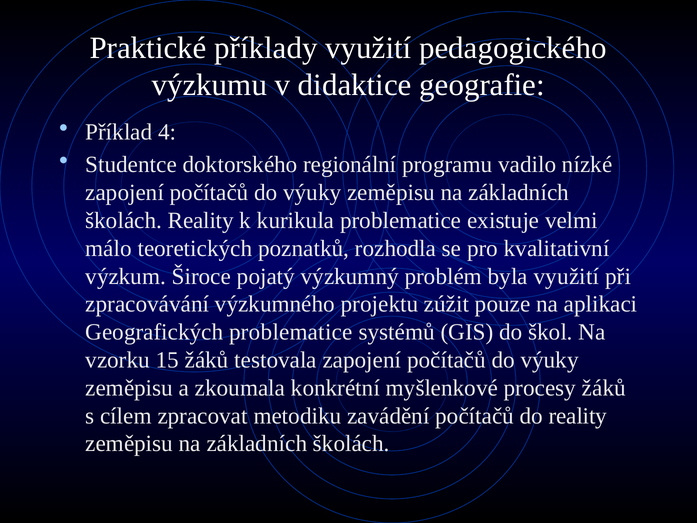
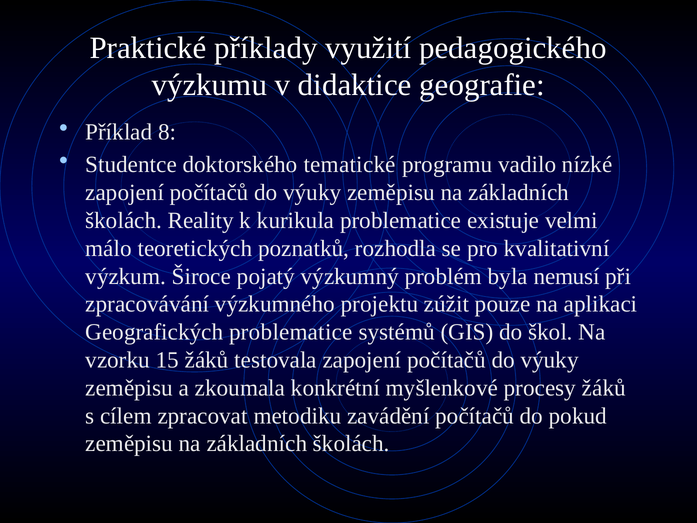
4: 4 -> 8 (167, 132)
regionální: regionální -> tematické (350, 165)
byla využití: využití -> nemusí (567, 276)
do reality: reality -> pokud (578, 416)
